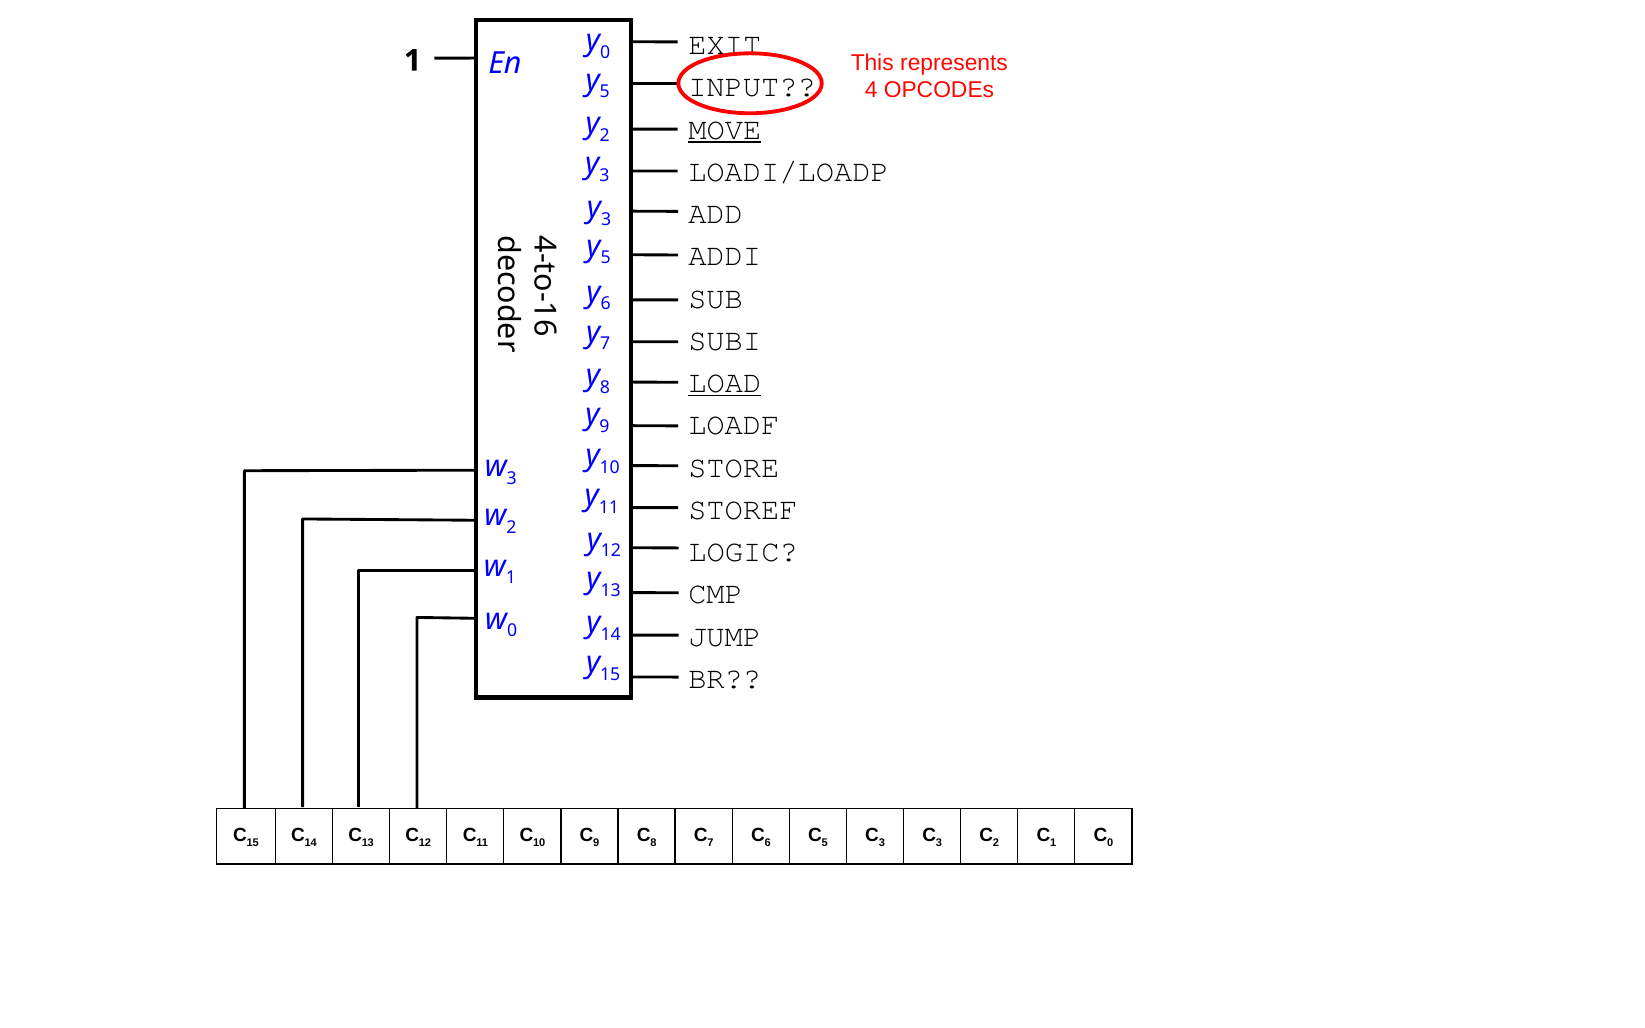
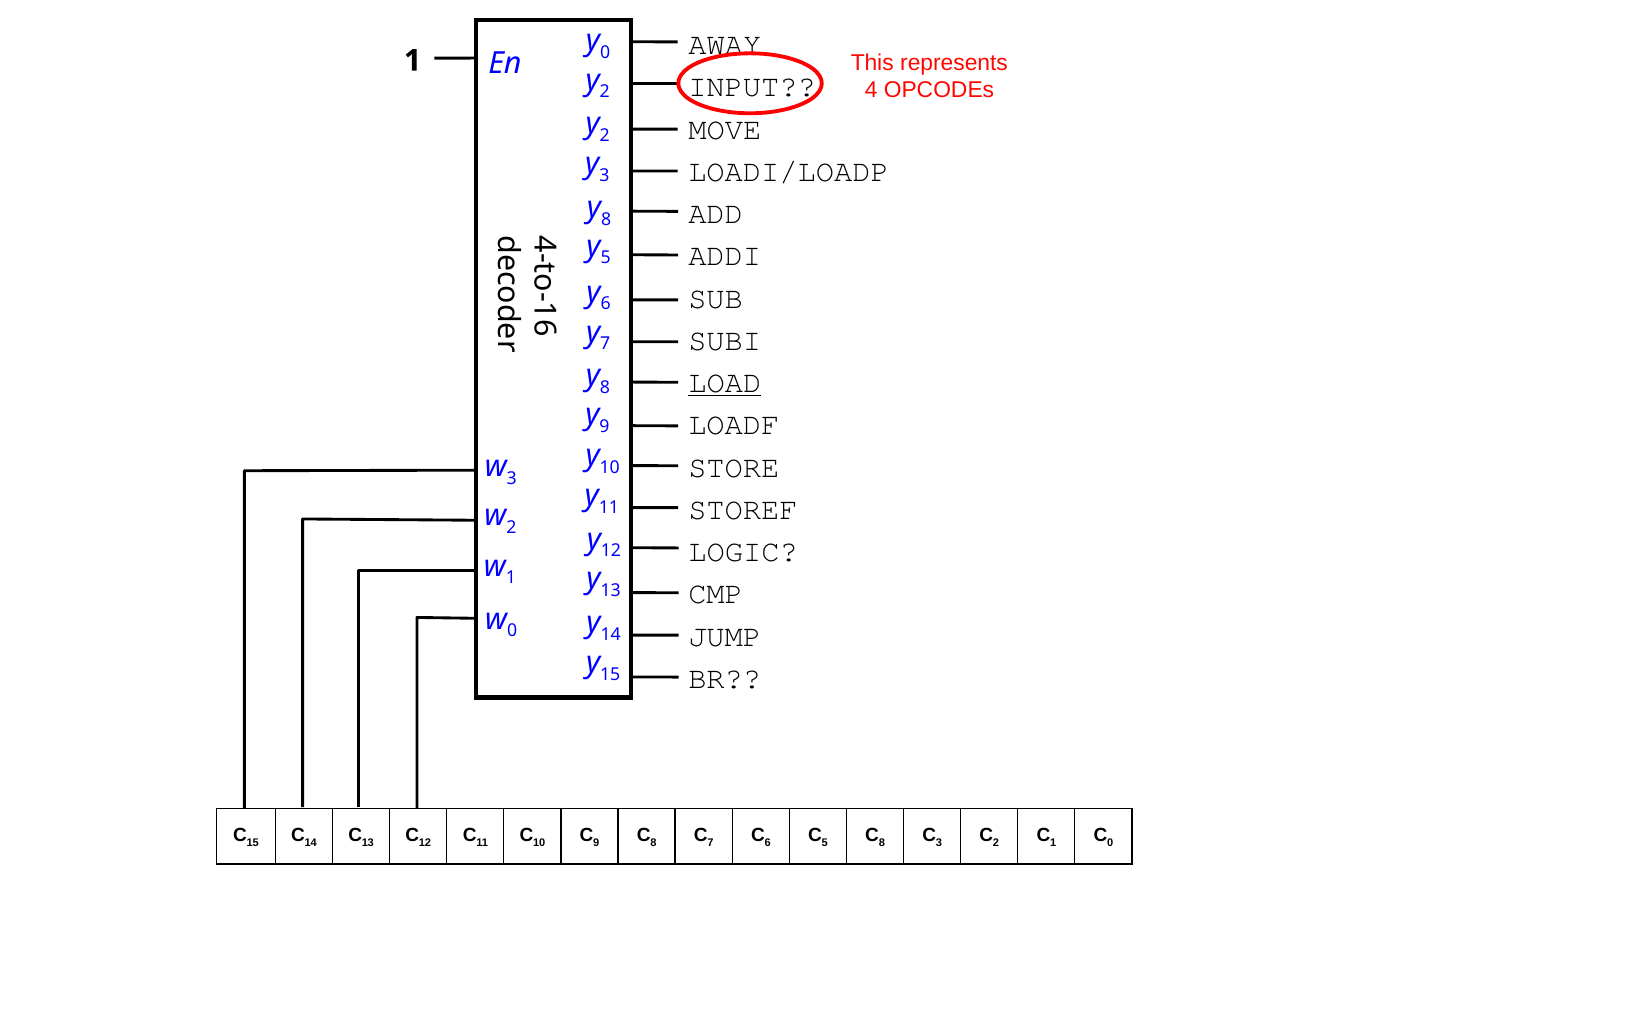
EXIT: EXIT -> AWAY (725, 44)
5: 5 -> 2 (605, 92)
MOVE underline: present -> none (725, 129)
3: 3 -> 8 (606, 219)
3: 3 -> 8 (882, 843)
